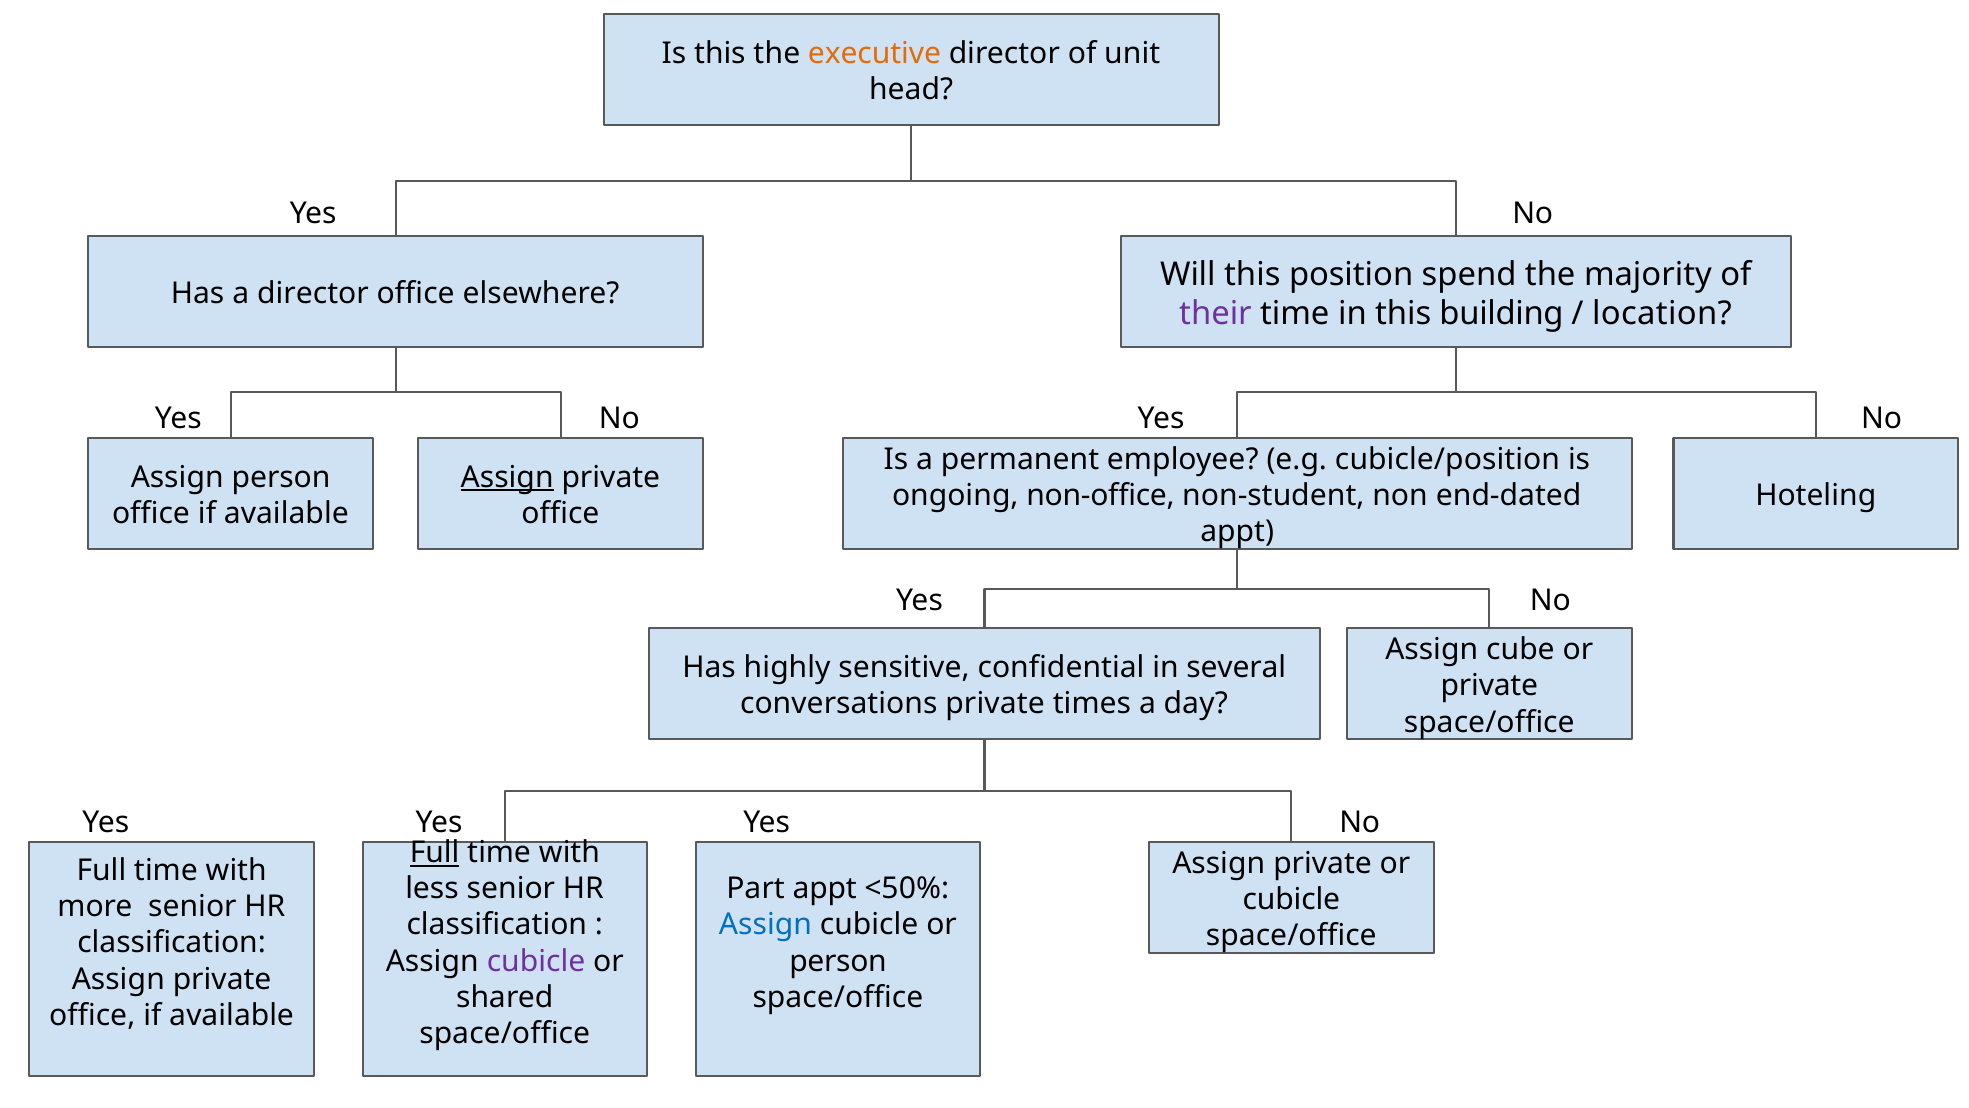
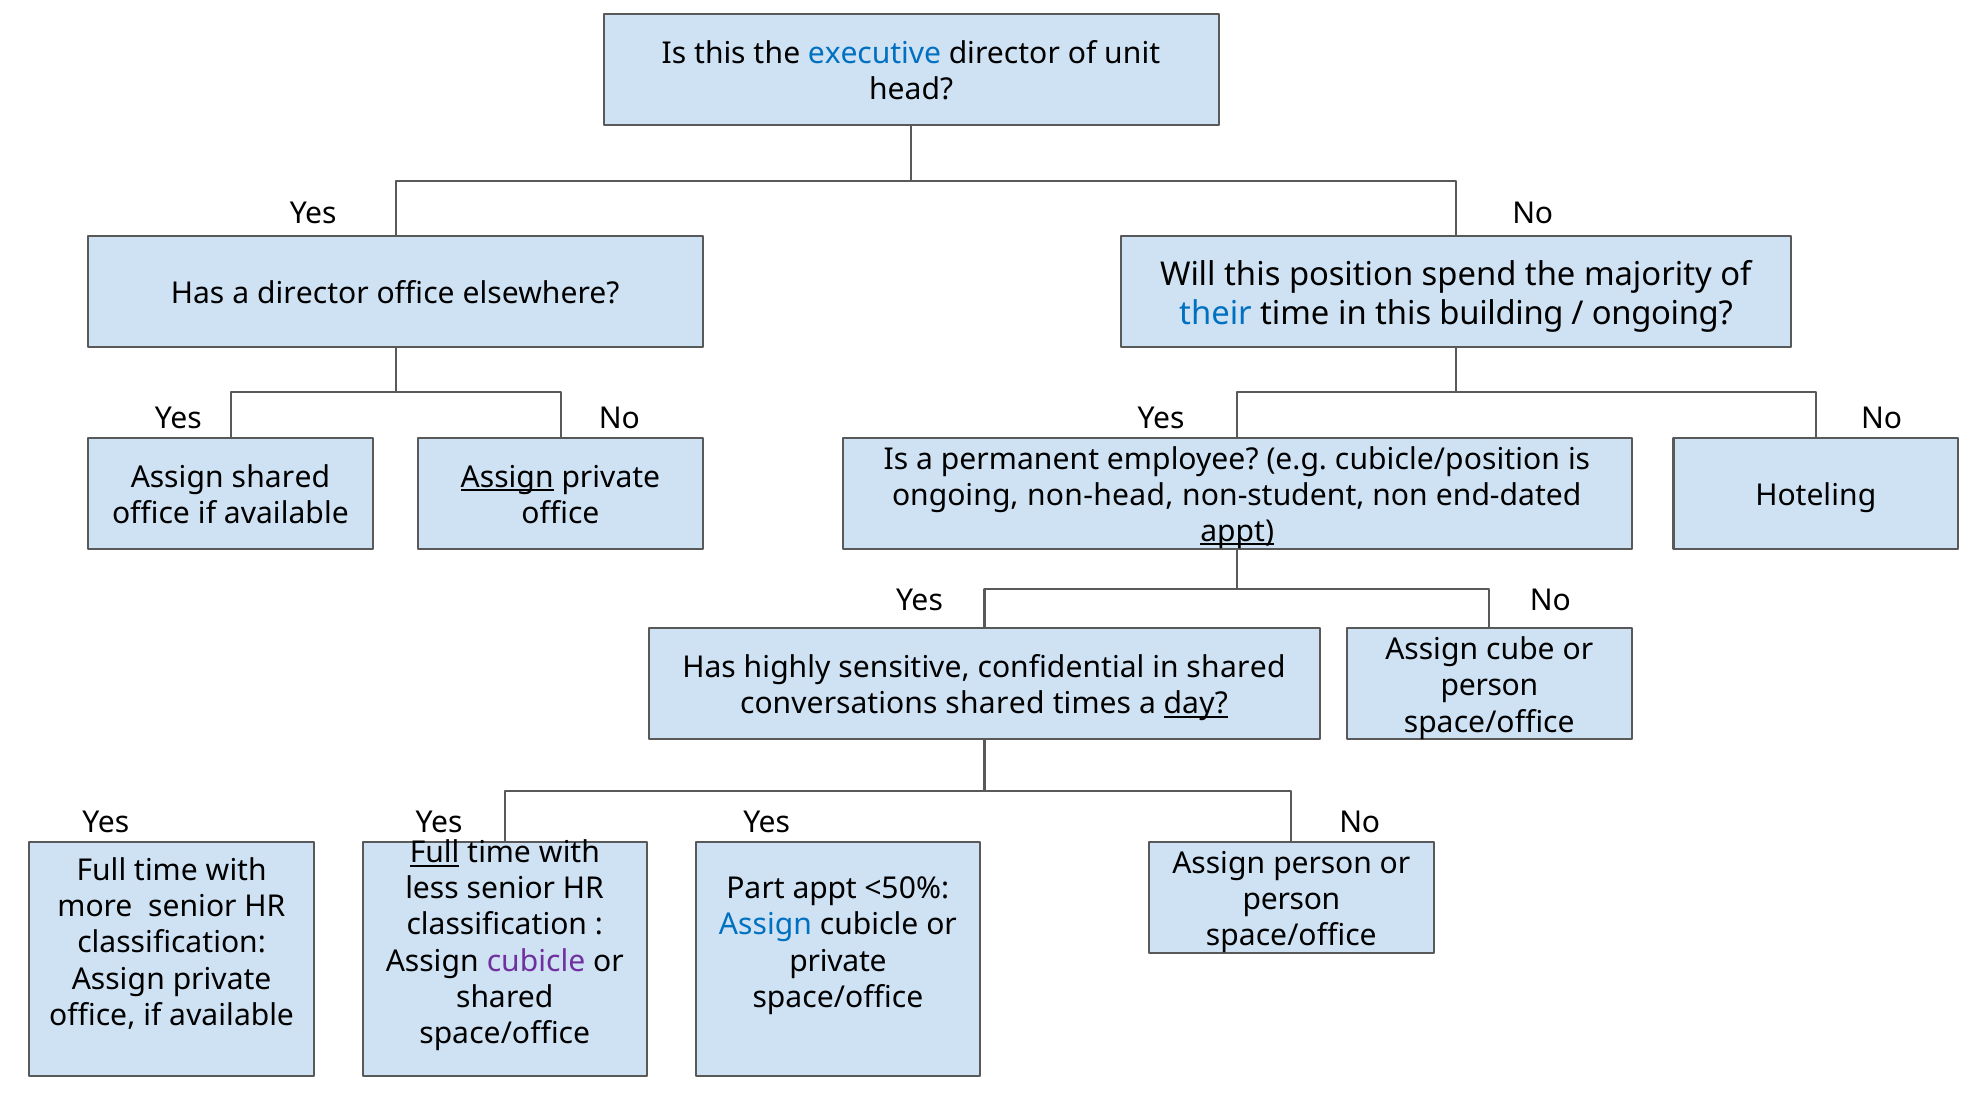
executive colour: orange -> blue (874, 53)
their colour: purple -> blue (1215, 314)
location: location -> ongoing (1662, 314)
Assign person: person -> shared (281, 477)
non-office: non-office -> non-head (1100, 495)
appt underline: none -> present (1237, 531)
in several: several -> shared (1236, 668)
private: private -> person (1489, 686)
conversations private: private -> shared (995, 704)
day underline: none -> present (1196, 704)
private: private -> person (1323, 863)
cubicle: cubicle -> person (1291, 900)
person: person -> private (838, 961)
